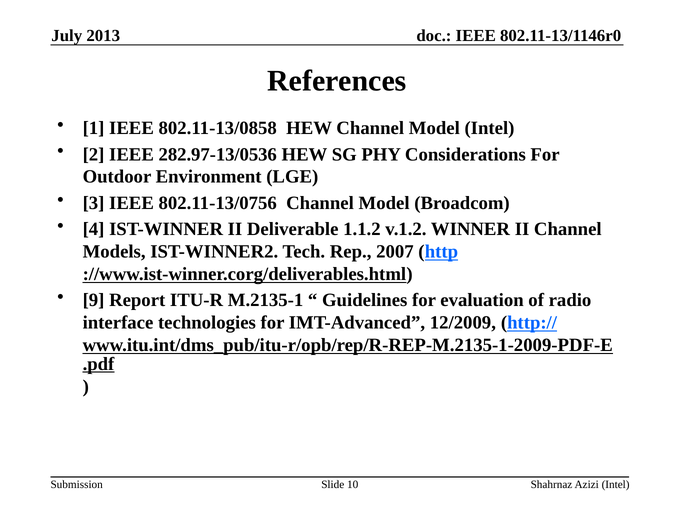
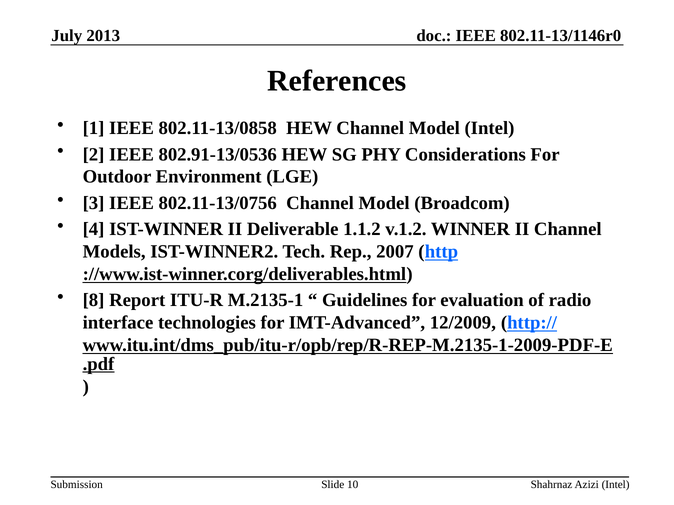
282.97-13/0536: 282.97-13/0536 -> 802.91-13/0536 (218, 154)
9: 9 -> 8 (94, 301)
